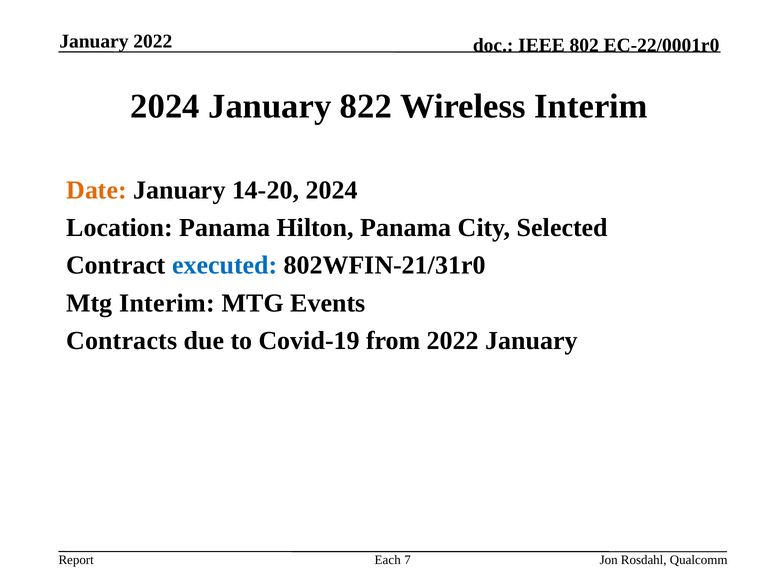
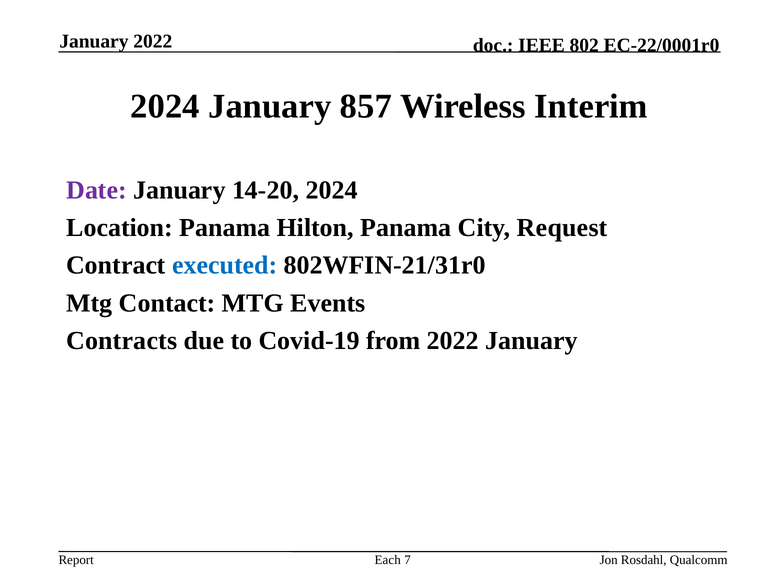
822: 822 -> 857 (366, 106)
Date colour: orange -> purple (97, 190)
Selected: Selected -> Request (562, 228)
Mtg Interim: Interim -> Contact (167, 303)
